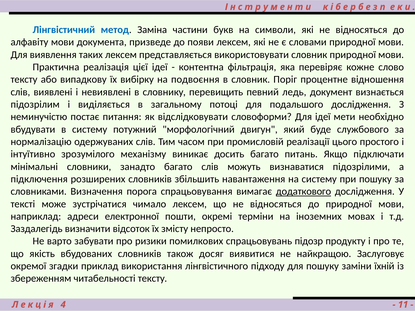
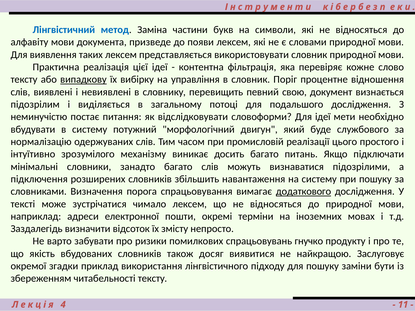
випадкову underline: none -> present (83, 80)
подвоєння: подвоєння -> управління (195, 80)
ледь: ледь -> свою (294, 92)
підозр: підозр -> гнучко (309, 241)
їхній: їхній -> бути (384, 266)
